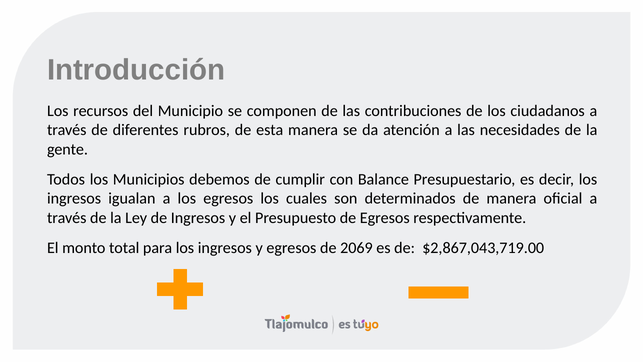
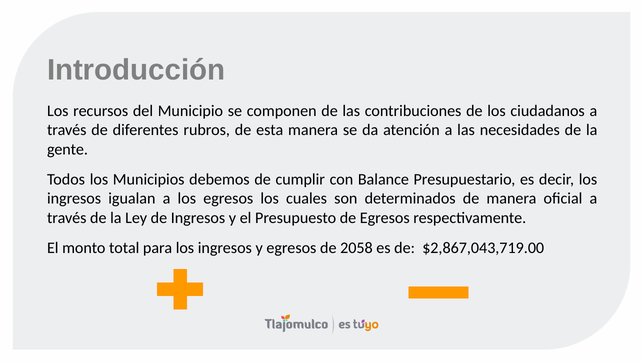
2069: 2069 -> 2058 (356, 248)
